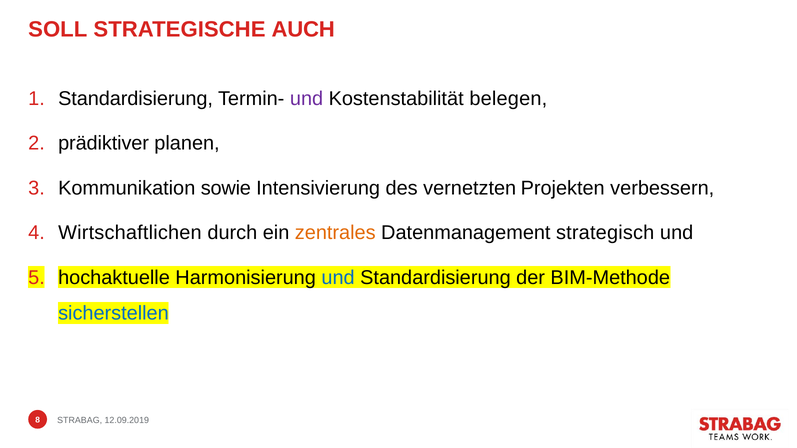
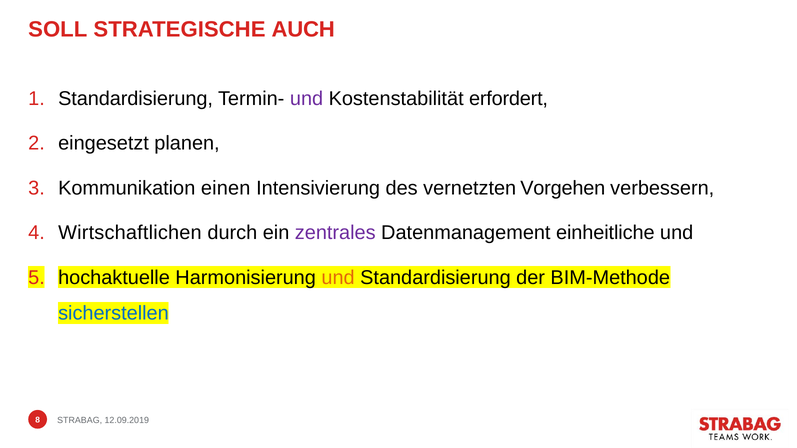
belegen: belegen -> erfordert (509, 99)
prädiktiver: prädiktiver -> eingesetzt (104, 144)
sowie: sowie -> einen (226, 188)
Projekten: Projekten -> Vorgehen (563, 188)
zentrales colour: orange -> purple (335, 233)
strategisch: strategisch -> einheitliche (605, 233)
und colour: blue -> orange (338, 278)
